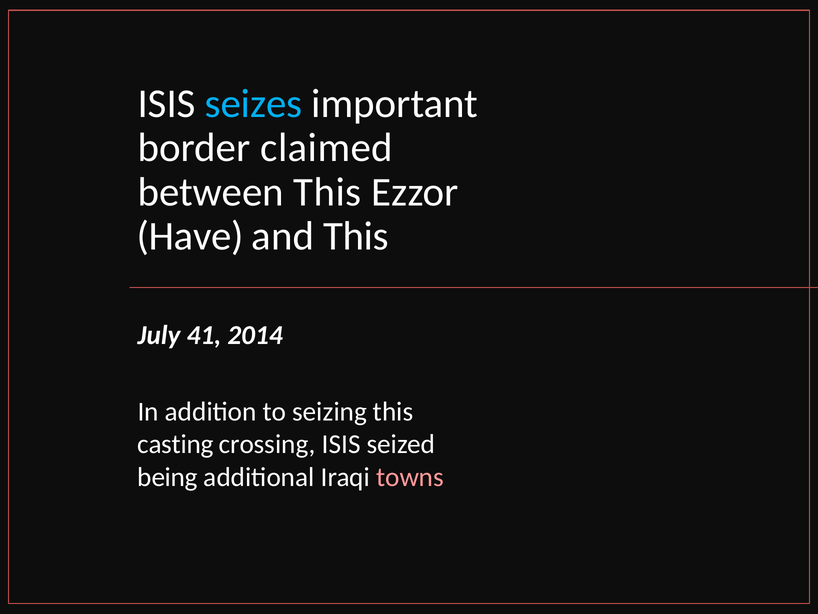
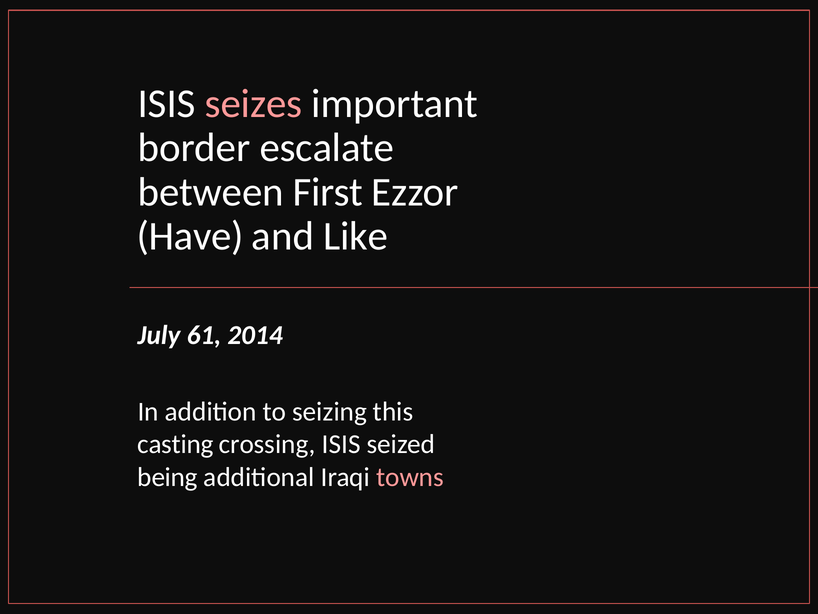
seizes colour: light blue -> pink (254, 103)
claimed: claimed -> escalate (327, 148)
between This: This -> First (328, 192)
and This: This -> Like (356, 236)
41: 41 -> 61 (204, 335)
